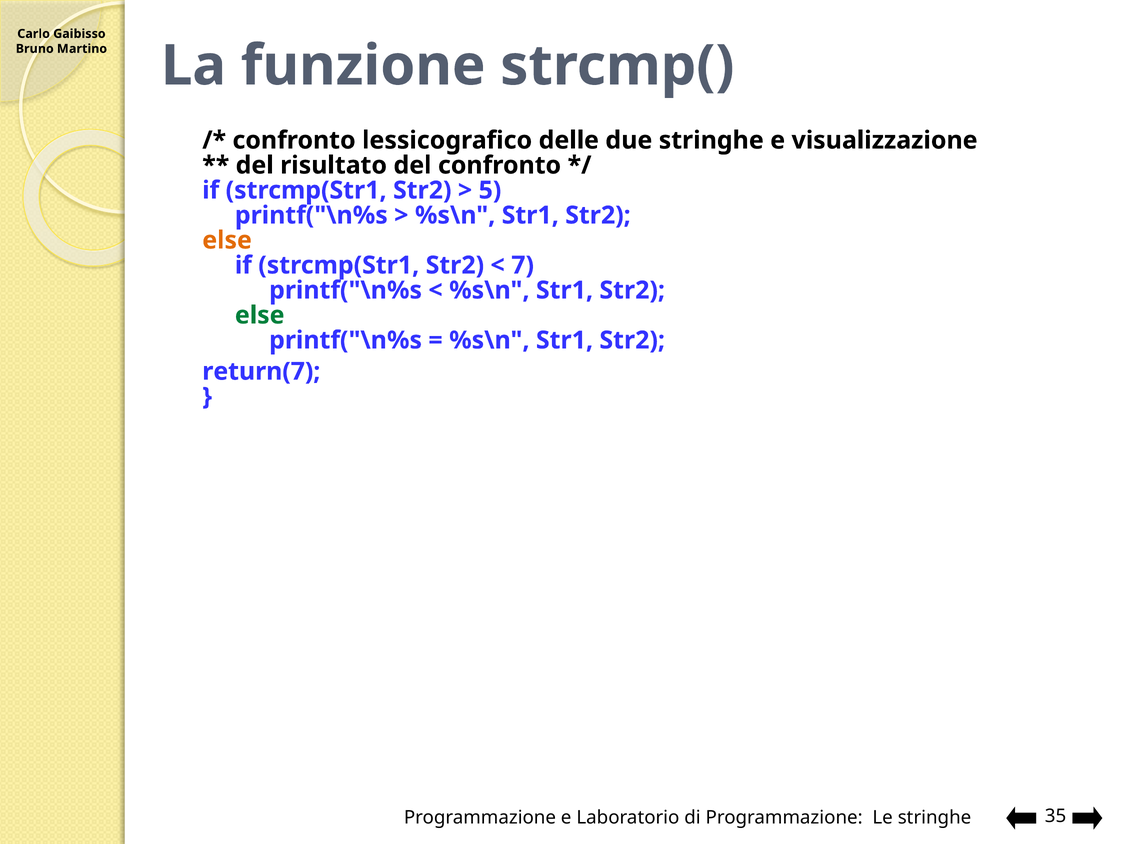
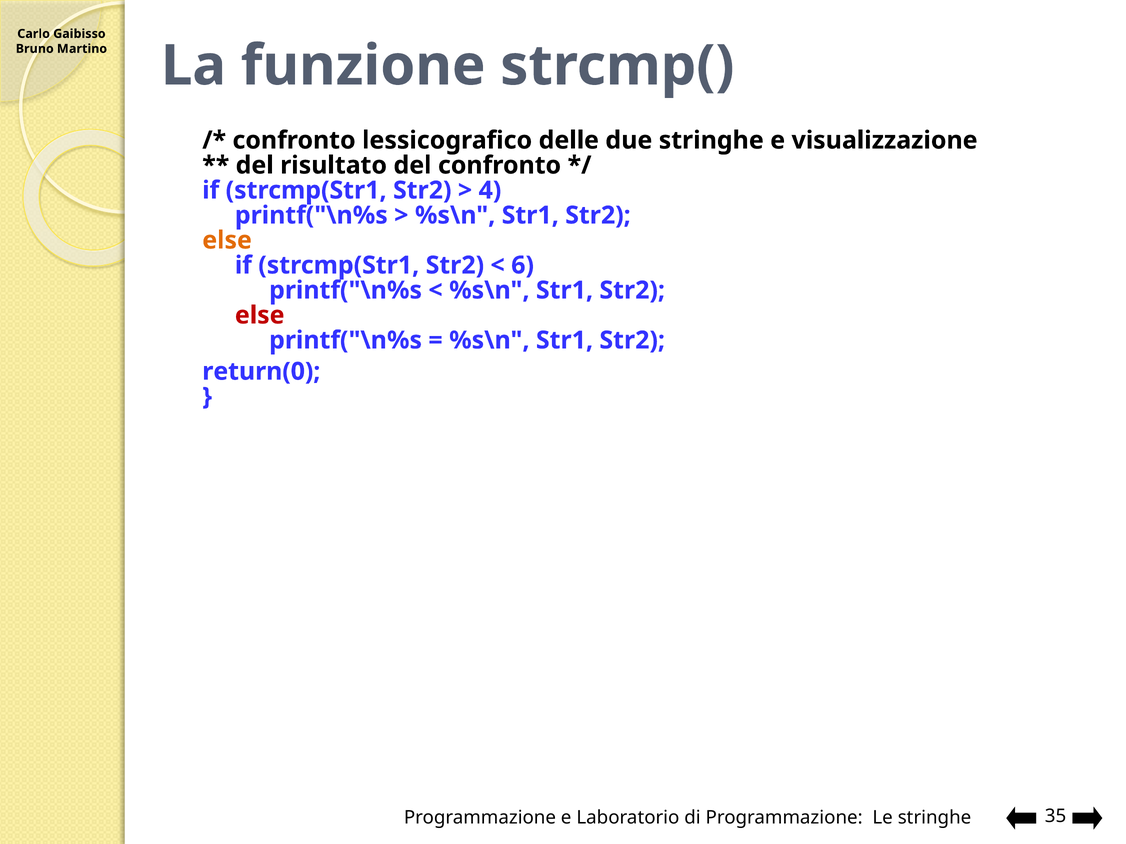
5: 5 -> 4 (490, 190)
7: 7 -> 6 (523, 265)
else colour: green -> red (260, 315)
return(7: return(7 -> return(0 (261, 372)
